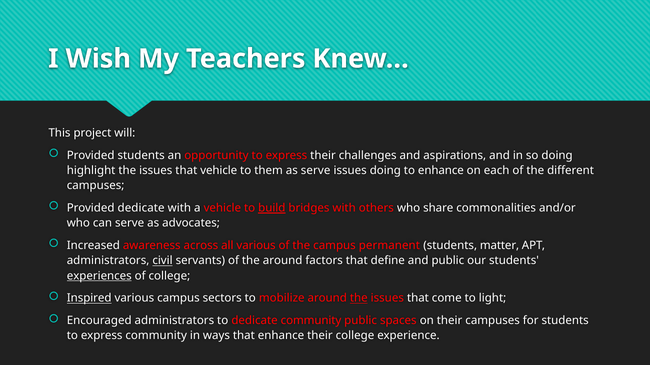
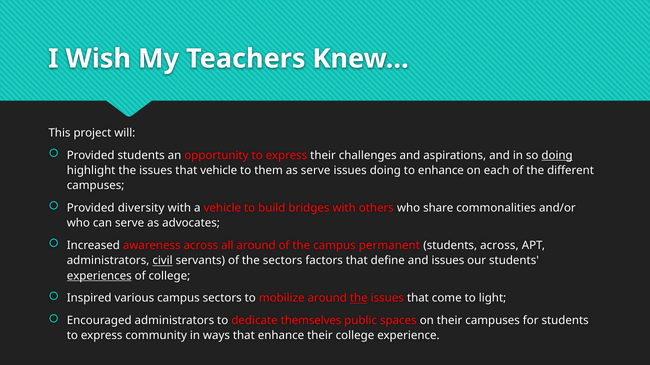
doing underline: none -> present (557, 156)
Provided dedicate: dedicate -> diversity (141, 208)
build underline: present -> none (272, 208)
all various: various -> around (256, 246)
students matter: matter -> across (499, 246)
the around: around -> sectors (283, 261)
and public: public -> issues (448, 261)
Inspired underline: present -> none (89, 299)
dedicate community: community -> themselves (311, 321)
